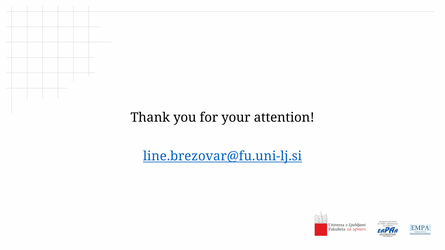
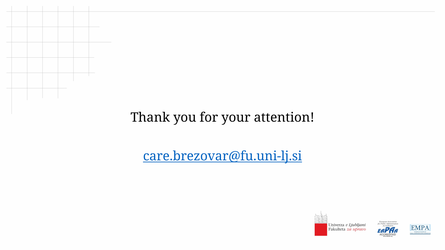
line.brezovar@fu.uni-lj.si: line.brezovar@fu.uni-lj.si -> care.brezovar@fu.uni-lj.si (223, 156)
